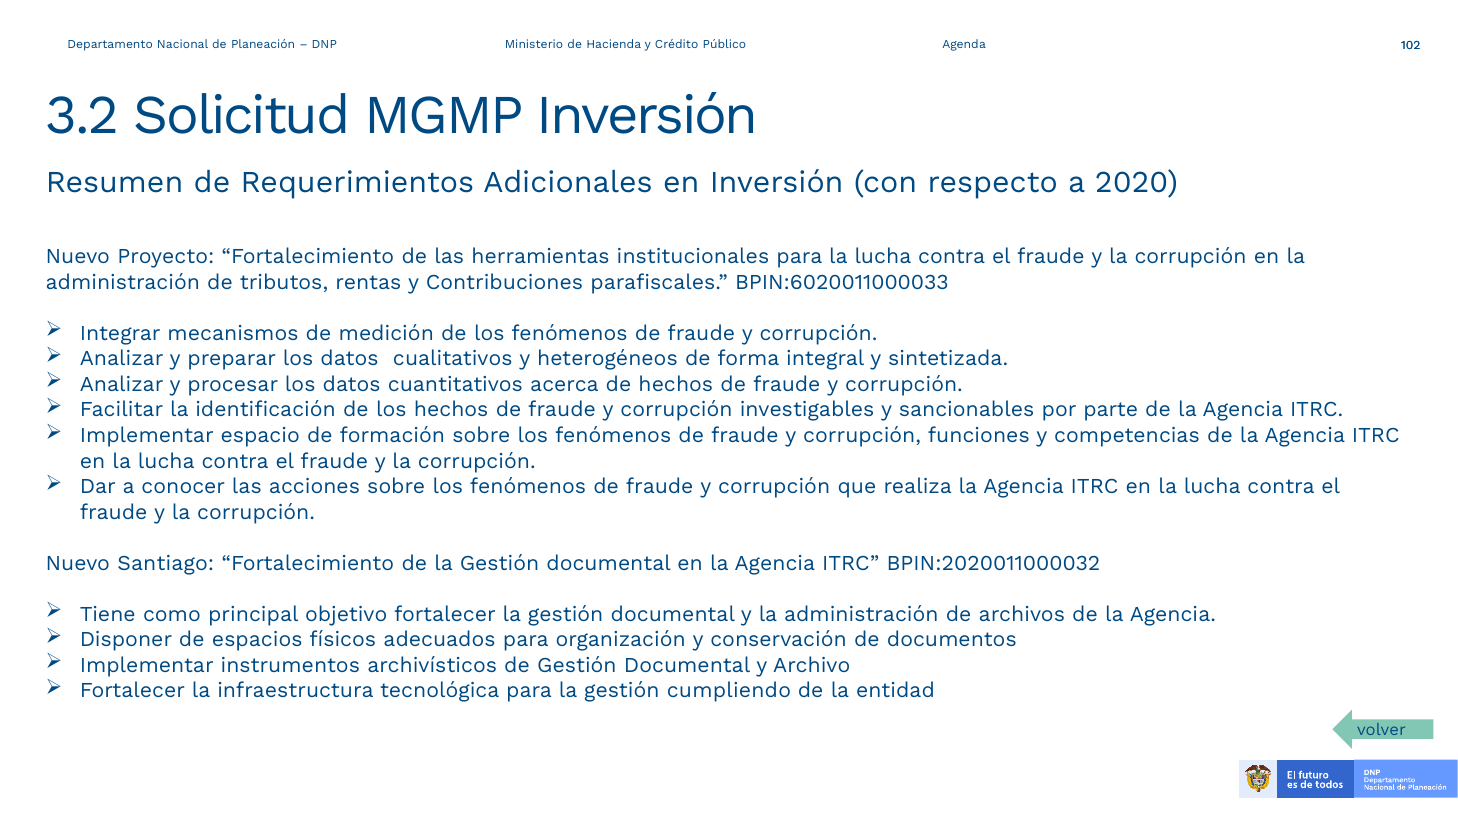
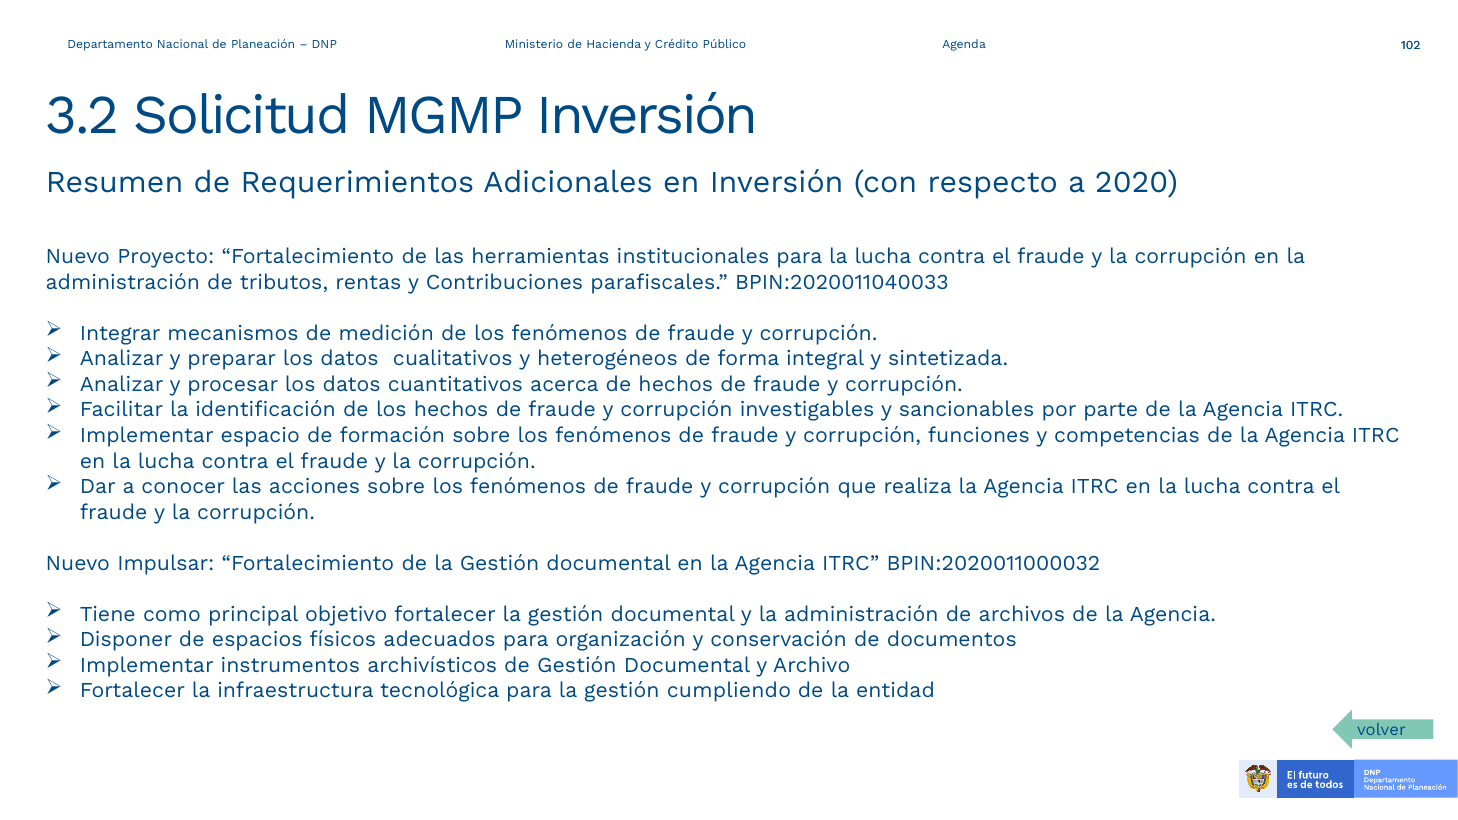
BPIN:6020011000033: BPIN:6020011000033 -> BPIN:2020011040033 (842, 282)
Santiago: Santiago -> Impulsar (166, 563)
